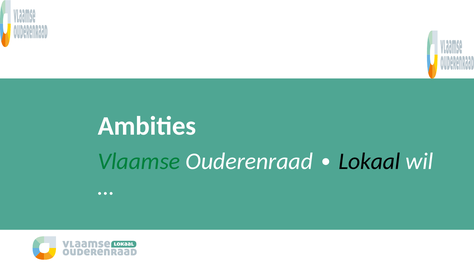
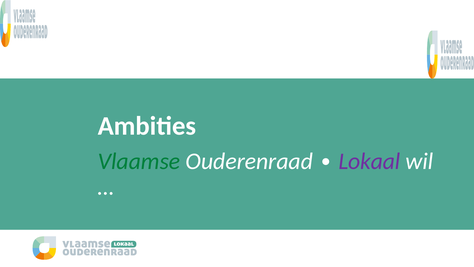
Lokaal colour: black -> purple (369, 161)
